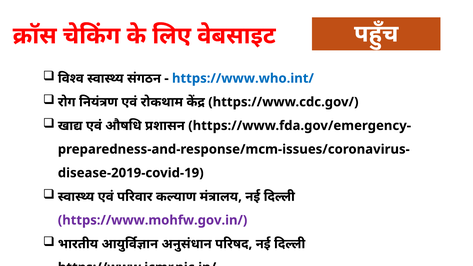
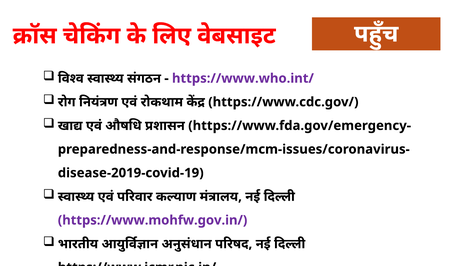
https://www.who.int/ colour: blue -> purple (243, 78)
